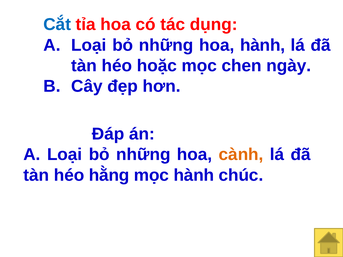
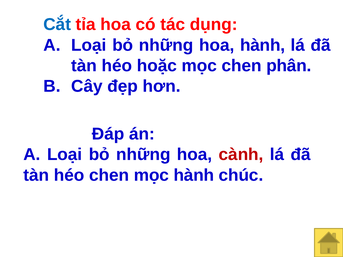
ngày: ngày -> phân (289, 66)
cành colour: orange -> red (241, 155)
héo hằng: hằng -> chen (109, 175)
